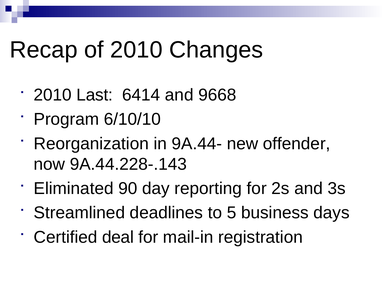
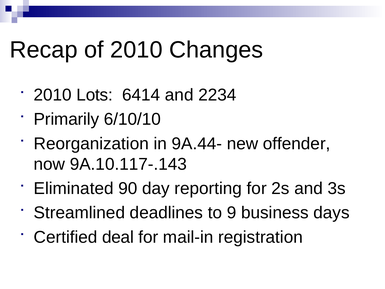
Last: Last -> Lots (95, 95)
9668: 9668 -> 2234 (217, 95)
Program: Program -> Primarily (66, 119)
9A.44.228-.143: 9A.44.228-.143 -> 9A.10.117-.143 (128, 164)
5: 5 -> 9 (232, 213)
